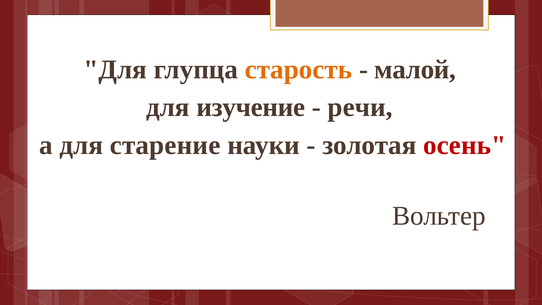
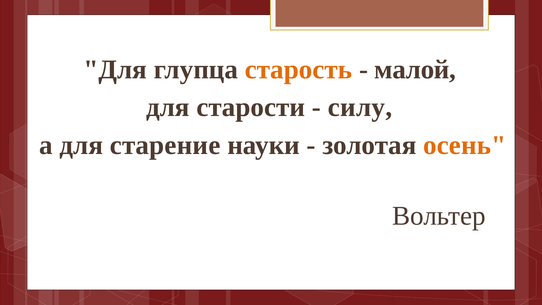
изучение: изучение -> старости (251, 107)
речи: речи -> силу (360, 107)
осень colour: red -> orange (465, 145)
